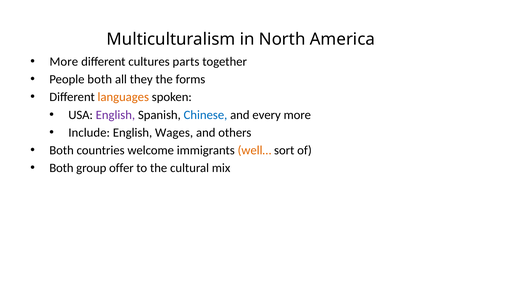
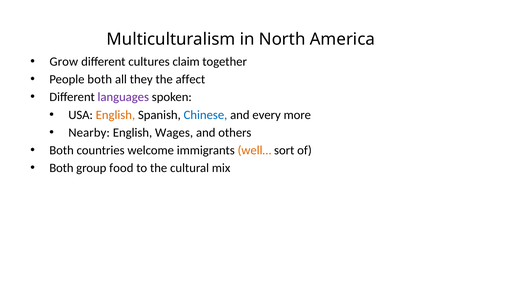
More: More -> Grow (64, 62)
parts: parts -> claim (186, 62)
forms: forms -> affect (190, 79)
languages colour: orange -> purple (123, 97)
English colour: purple -> orange (115, 115)
Include: Include -> Nearby (89, 133)
offer: offer -> food (121, 168)
